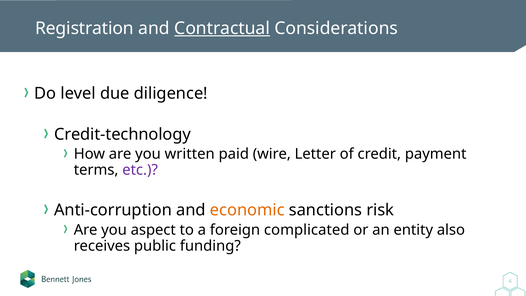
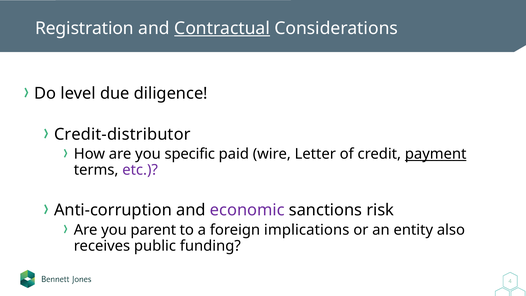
Credit-technology: Credit-technology -> Credit-distributor (122, 134)
written: written -> specific (190, 154)
payment underline: none -> present (436, 154)
economic colour: orange -> purple (247, 210)
aspect: aspect -> parent (153, 230)
complicated: complicated -> implications (307, 230)
